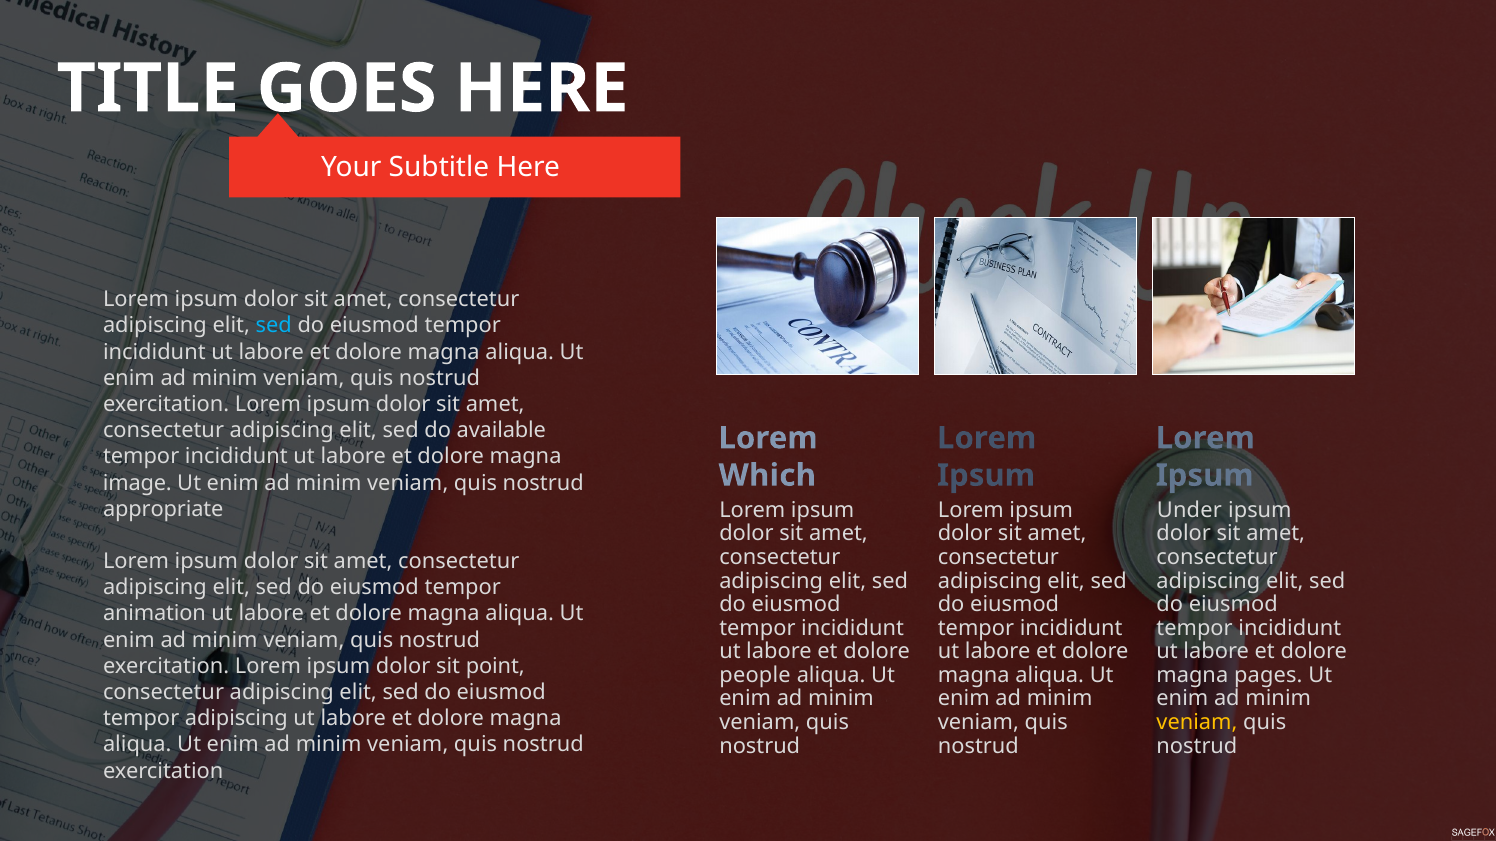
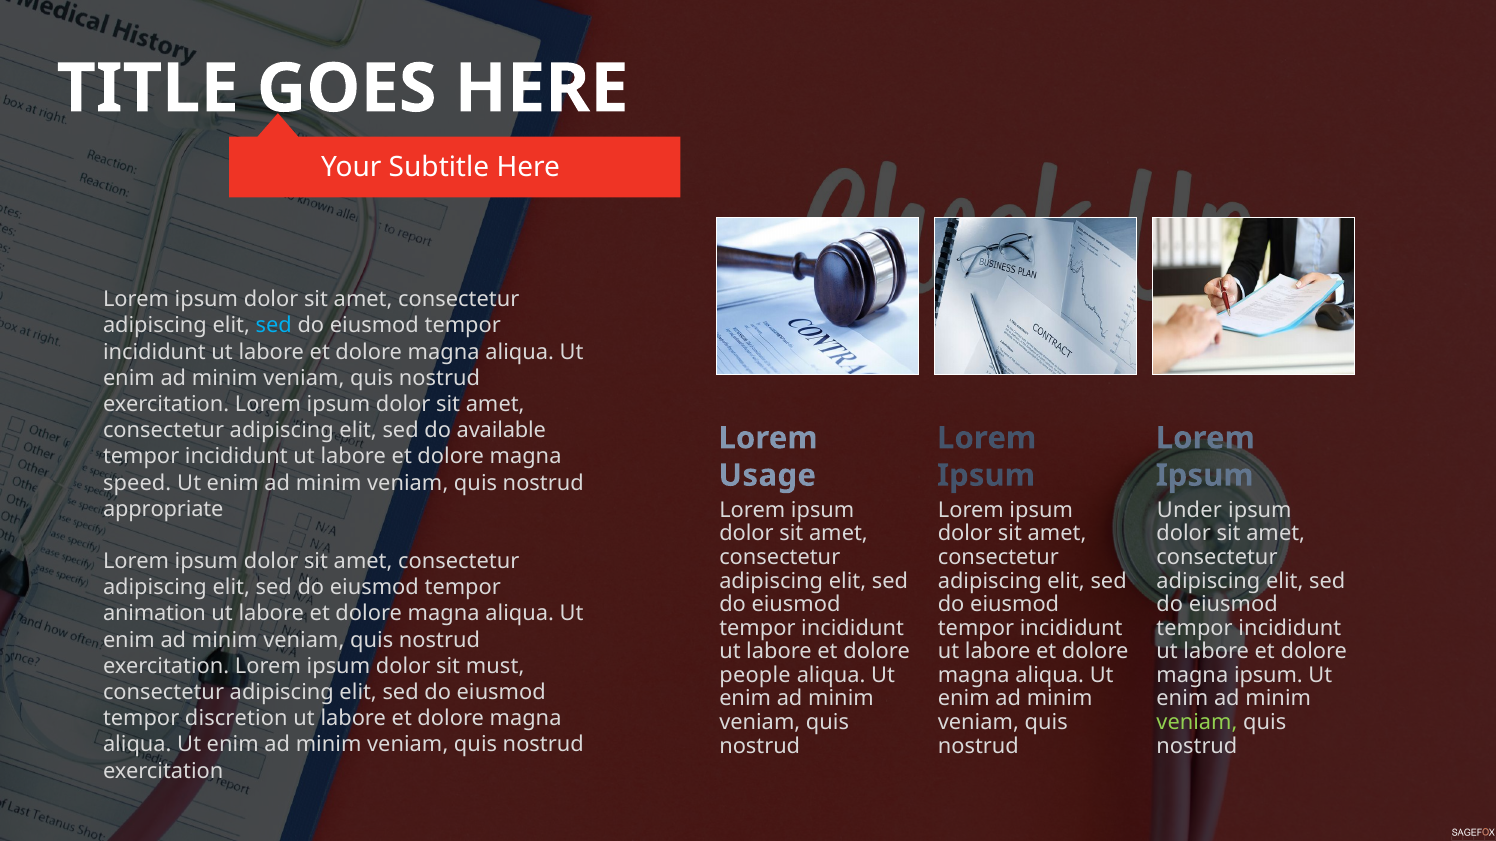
Which: Which -> Usage (767, 476)
image: image -> speed (137, 483)
point: point -> must (495, 666)
magna pages: pages -> ipsum (1268, 676)
tempor adipiscing: adipiscing -> discretion (236, 719)
veniam colour: yellow -> light green (1197, 723)
